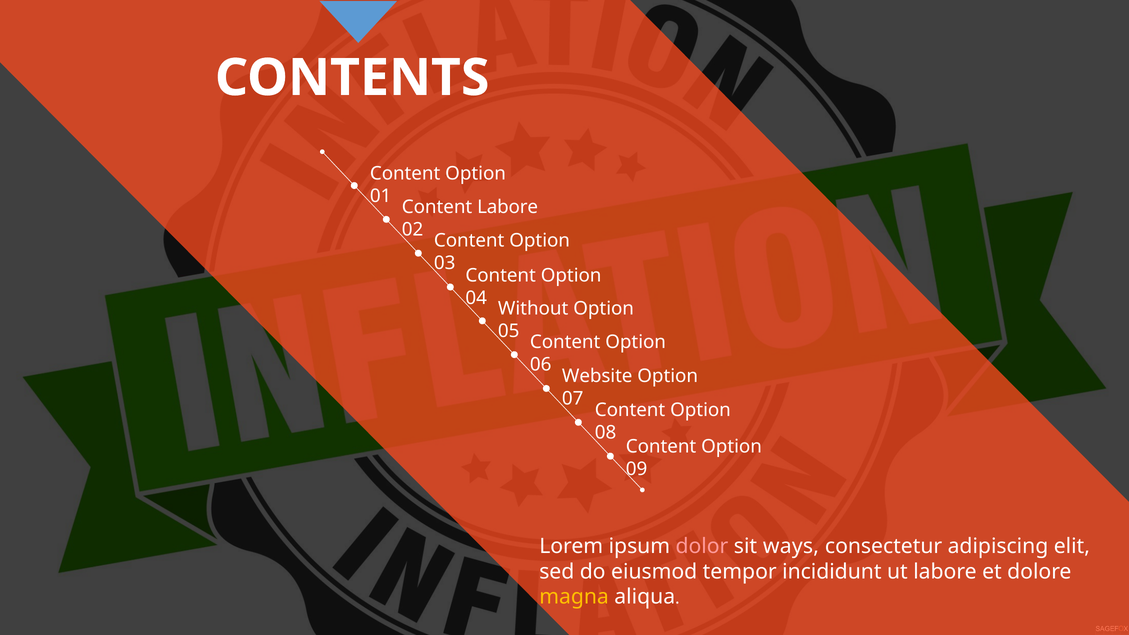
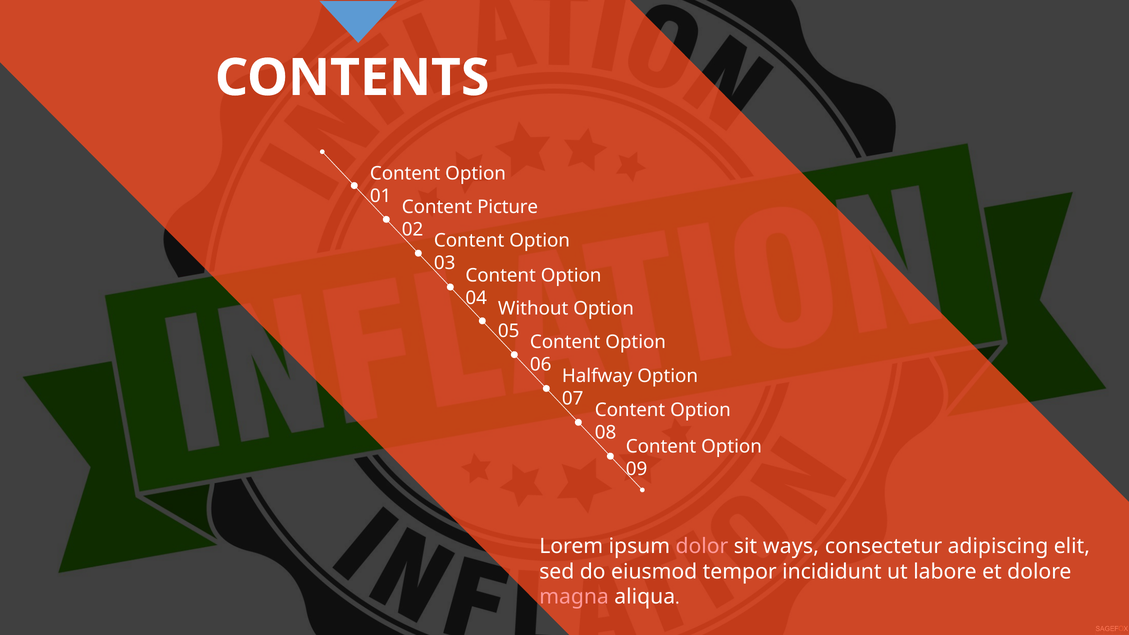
Content Labore: Labore -> Picture (508, 207)
Website: Website -> Halfway (597, 376)
magna colour: yellow -> pink (574, 597)
